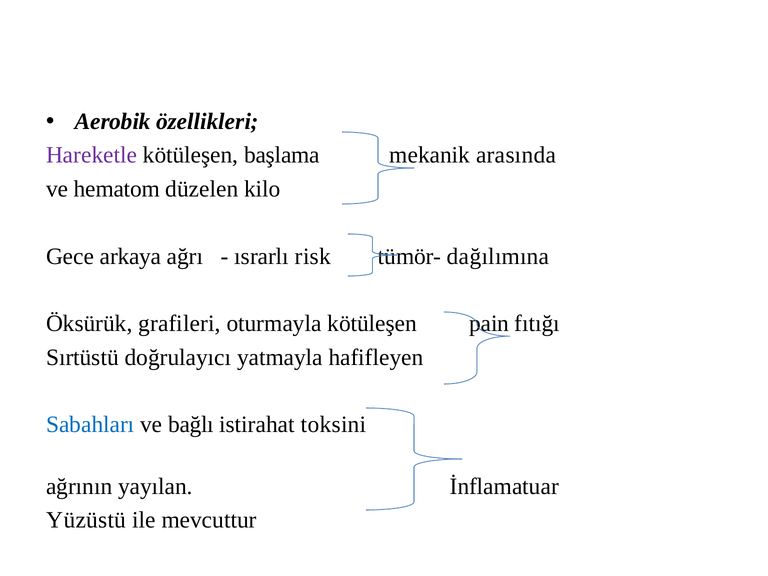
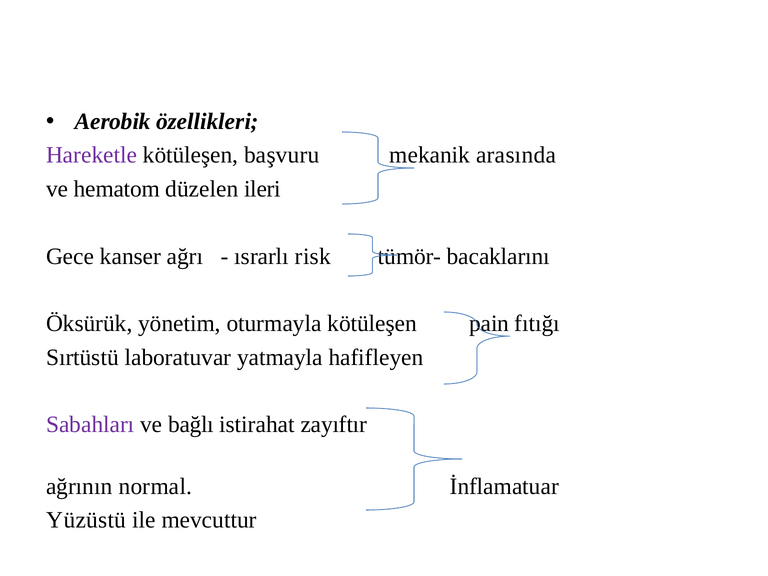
başlama: başlama -> başvuru (282, 155)
kilo: kilo -> ileri (262, 189)
arkaya: arkaya -> kanser (131, 256)
dağılımına: dağılımına -> bacaklarını (498, 256)
grafileri: grafileri -> yönetim (180, 324)
doğrulayıcı: doğrulayıcı -> laboratuvar (178, 357)
Sabahları colour: blue -> purple (90, 425)
toksini: toksini -> zayıftır (334, 425)
yayılan: yayılan -> normal (155, 487)
